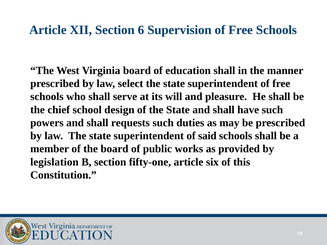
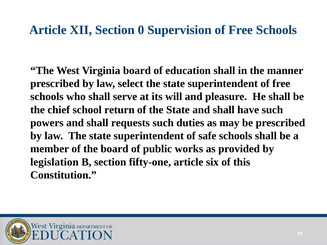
6: 6 -> 0 (141, 30)
design: design -> return (119, 110)
said: said -> safe (207, 136)
